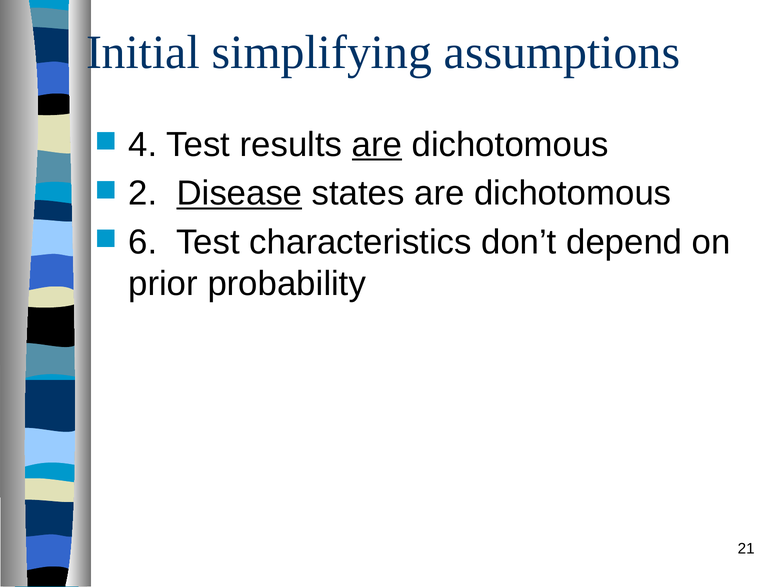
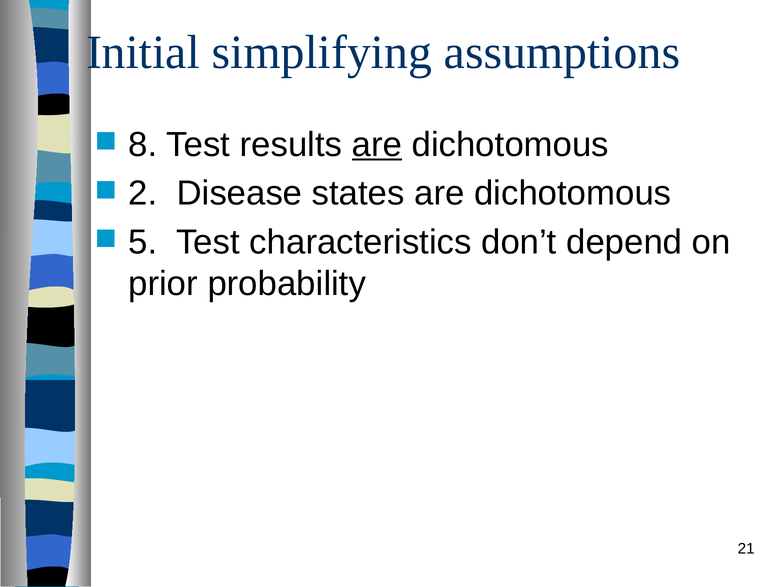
4: 4 -> 8 (143, 144)
Disease underline: present -> none (239, 193)
6: 6 -> 5 (143, 242)
